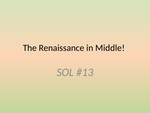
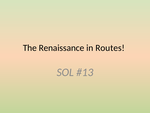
Middle: Middle -> Routes (110, 48)
